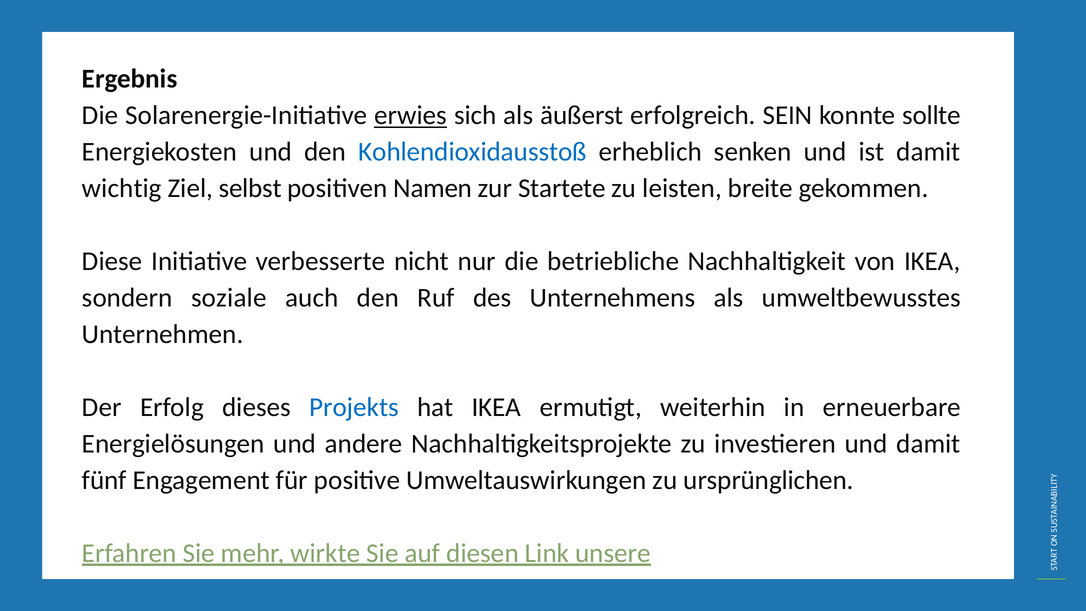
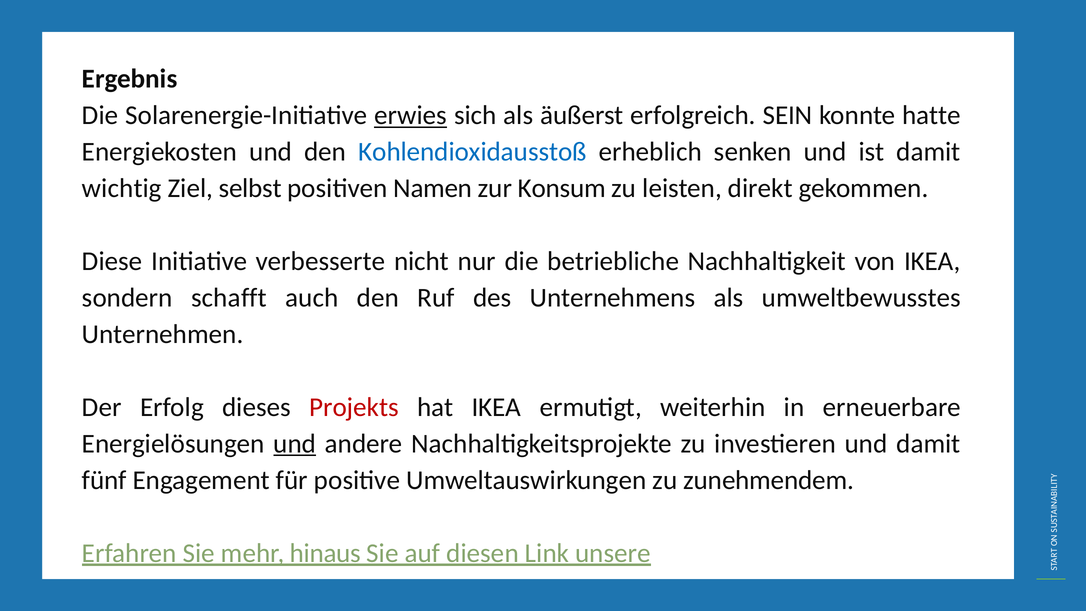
sollte: sollte -> hatte (931, 115)
Startete: Startete -> Konsum (562, 188)
breite: breite -> direkt (760, 188)
soziale: soziale -> schafft (229, 298)
Projekts colour: blue -> red (354, 407)
und underline: none -> present (295, 444)
ursprünglichen: ursprünglichen -> zunehmendem (769, 480)
wirkte: wirkte -> hinaus (325, 553)
